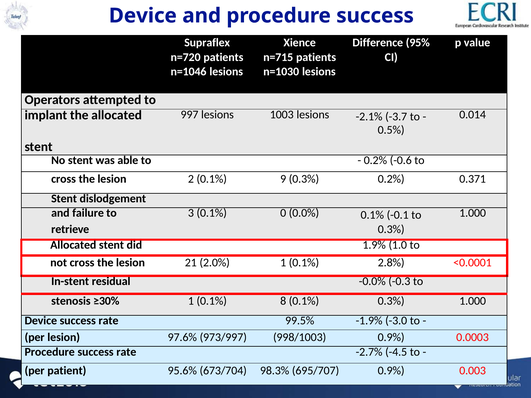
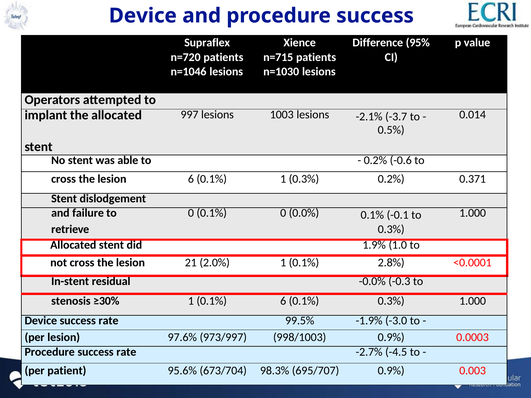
lesion 2: 2 -> 6 (191, 179)
0.1% 9: 9 -> 1 (283, 179)
to 3: 3 -> 0 (191, 213)
0.1% 8: 8 -> 6 (283, 301)
